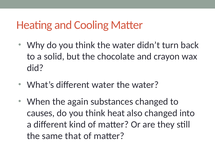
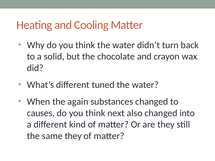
different water: water -> tuned (103, 85)
heat: heat -> next (116, 113)
same that: that -> they (73, 136)
